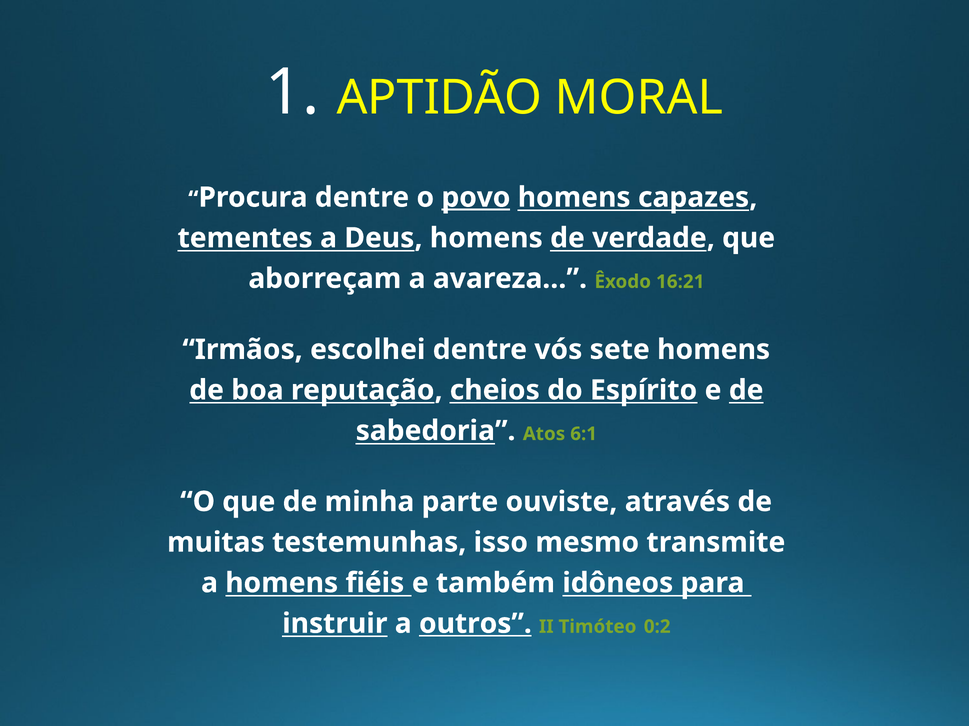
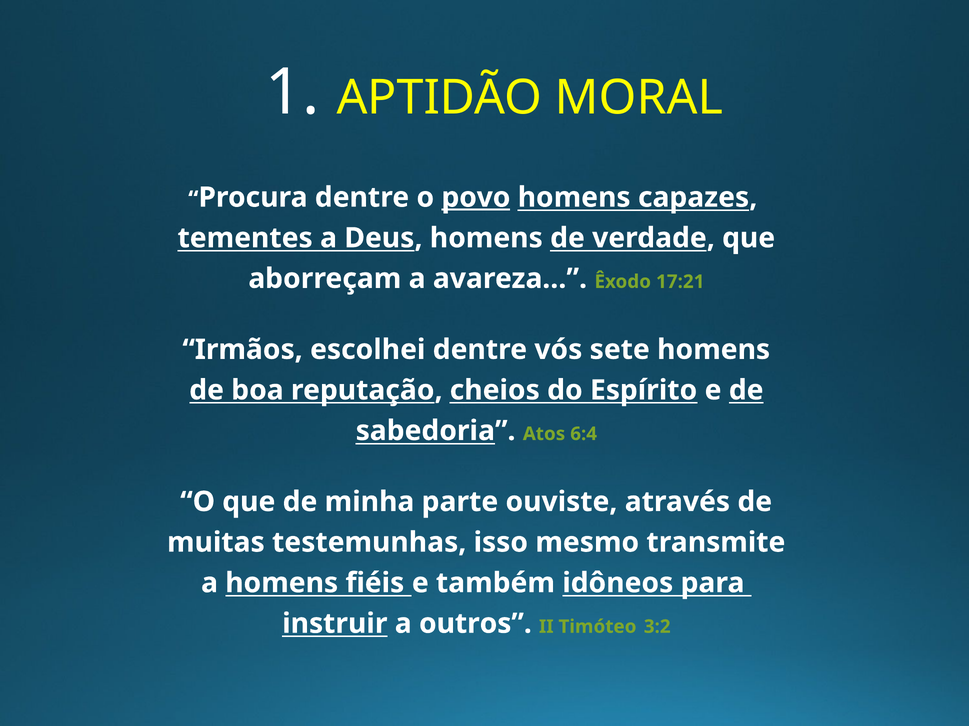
16:21: 16:21 -> 17:21 (680, 282)
6:1: 6:1 -> 6:4 (584, 434)
outros underline: present -> none (475, 624)
0:2: 0:2 -> 3:2 (657, 627)
